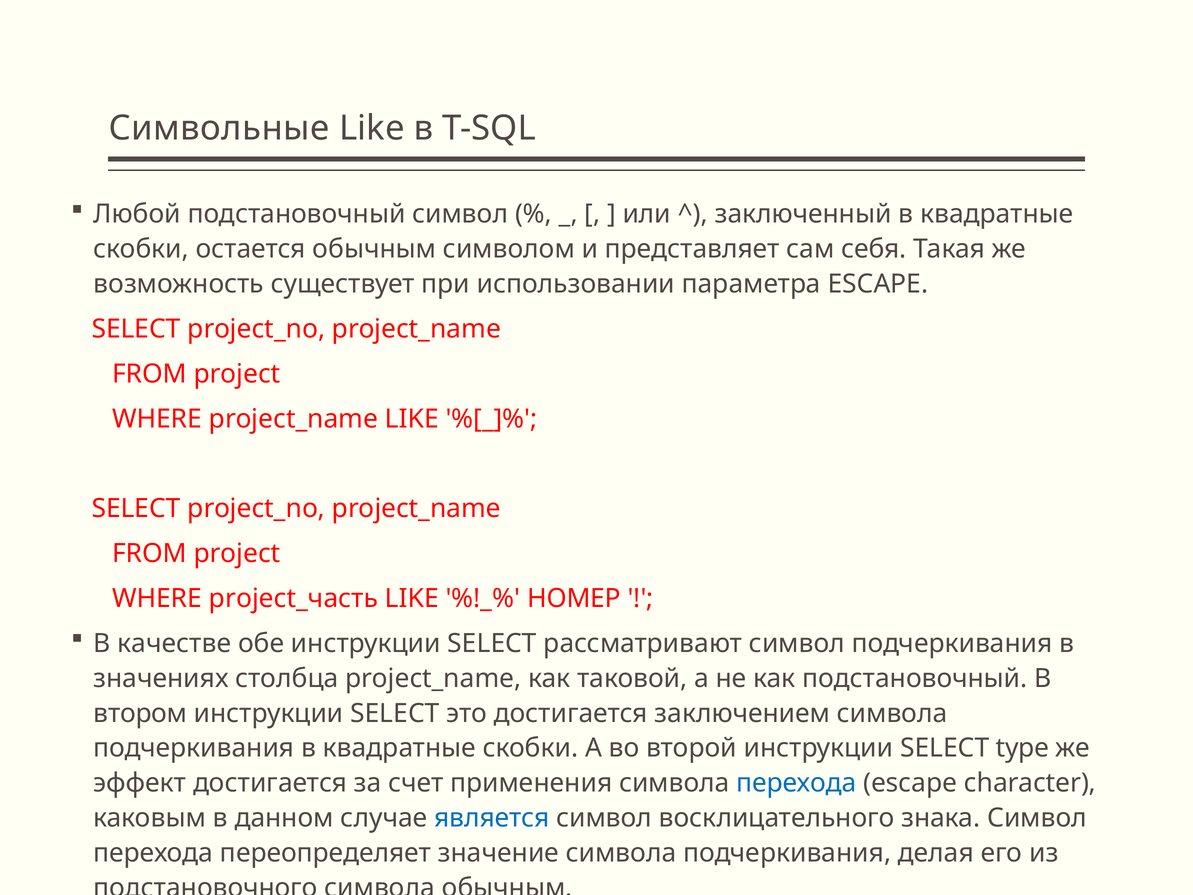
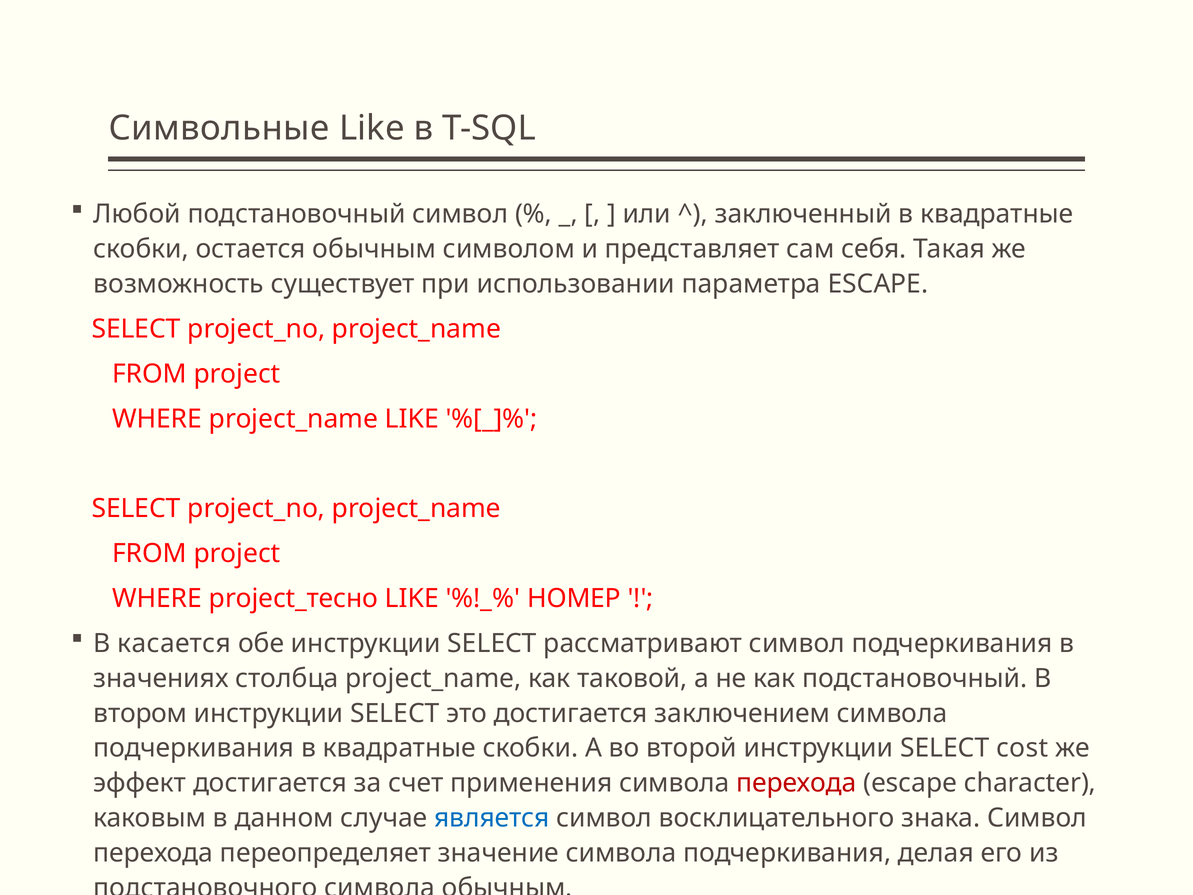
project_часть: project_часть -> project_тесно (294, 598)
качестве: качестве -> касается (174, 643)
type: type -> cost (1022, 748)
перехода colour: blue -> red (796, 783)
